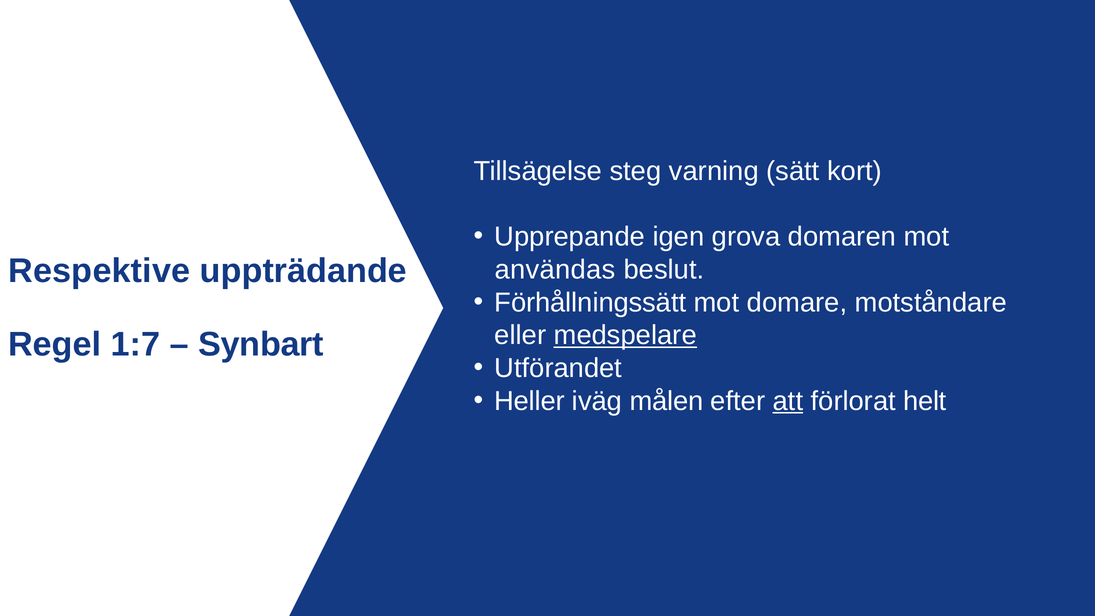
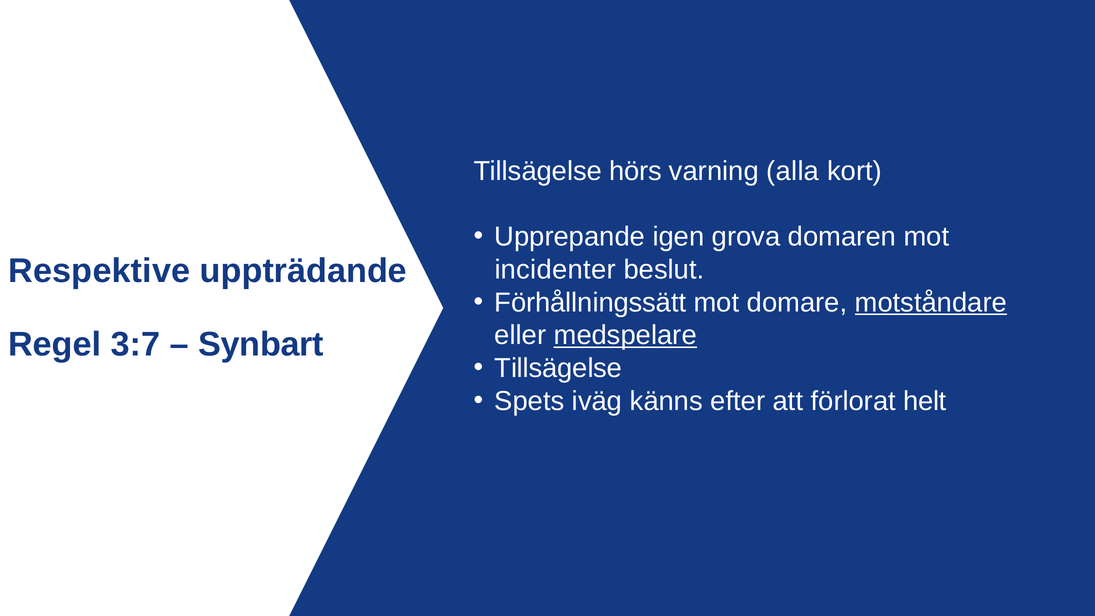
steg: steg -> hörs (636, 171)
sätt: sätt -> alla (793, 171)
användas: användas -> incidenter (555, 270)
motståndare underline: none -> present (931, 303)
1:7: 1:7 -> 3:7 (135, 345)
Utförandet: Utförandet -> Tillsägelse (558, 368)
Heller: Heller -> Spets (529, 401)
målen: målen -> känns (666, 401)
att underline: present -> none (788, 401)
